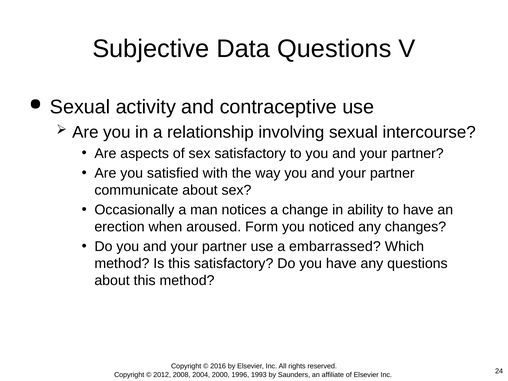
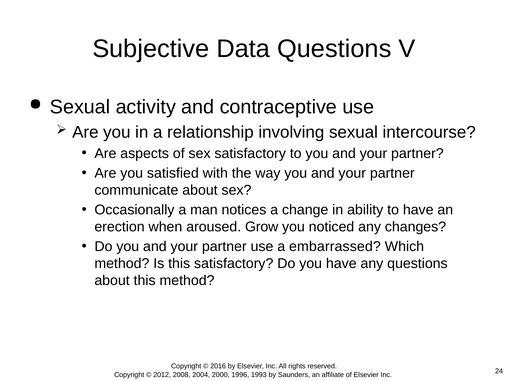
Form: Form -> Grow (262, 227)
